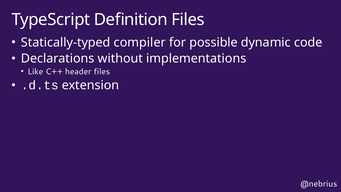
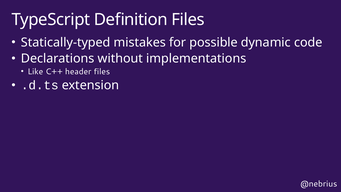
compiler: compiler -> mistakes (140, 42)
